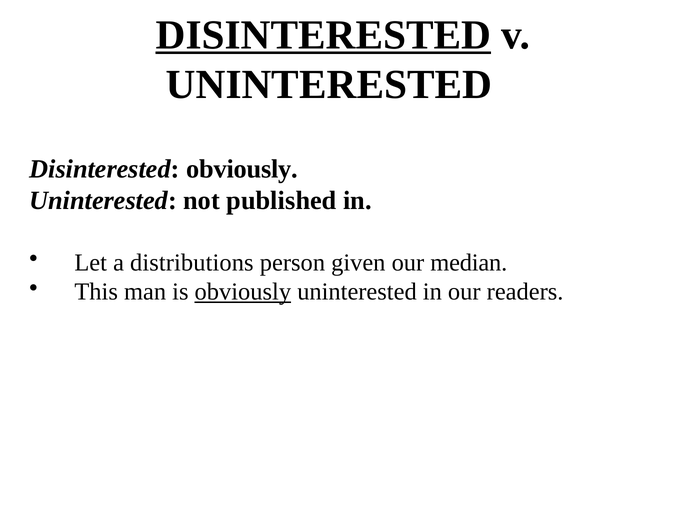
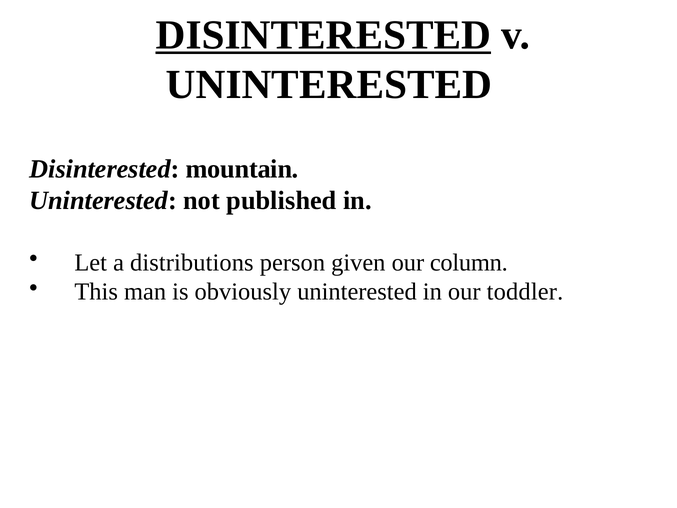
Disinterested obviously: obviously -> mountain (242, 169)
median: median -> column (469, 262)
obviously underline: present -> none (243, 292)
readers: readers -> toddler (525, 292)
